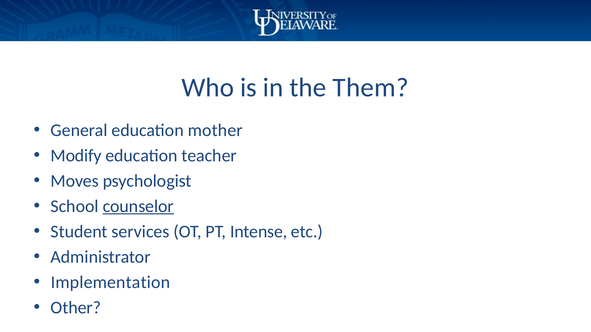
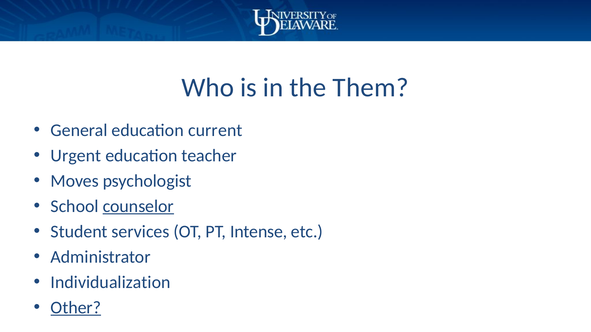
mother: mother -> current (215, 130)
Modify: Modify -> Urgent (76, 156)
Implementation: Implementation -> Individualization (111, 283)
Other underline: none -> present (76, 308)
